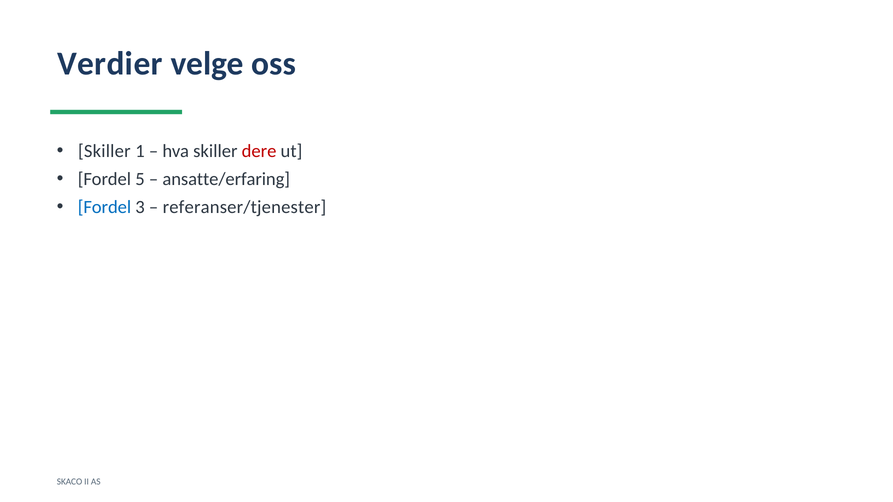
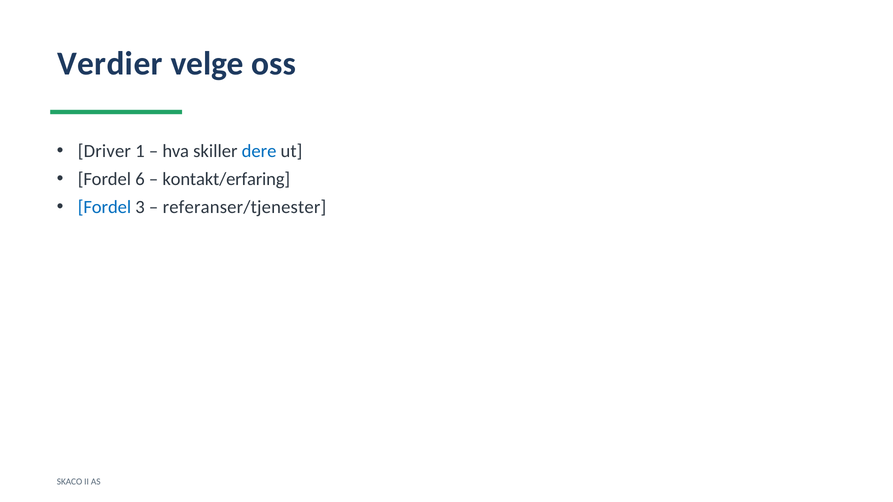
Skiller: Skiller -> Driver (104, 151)
dere colour: red -> blue (259, 151)
5: 5 -> 6 (140, 179)
ansatte/erfaring: ansatte/erfaring -> kontakt/erfaring (226, 179)
